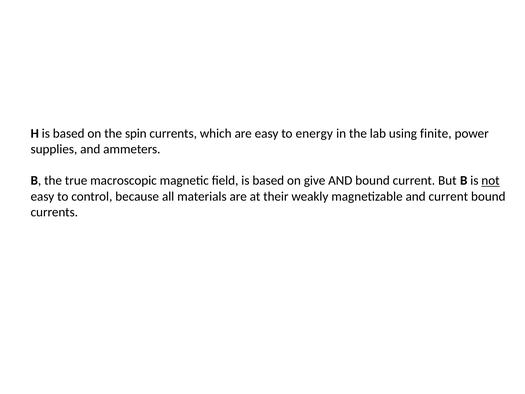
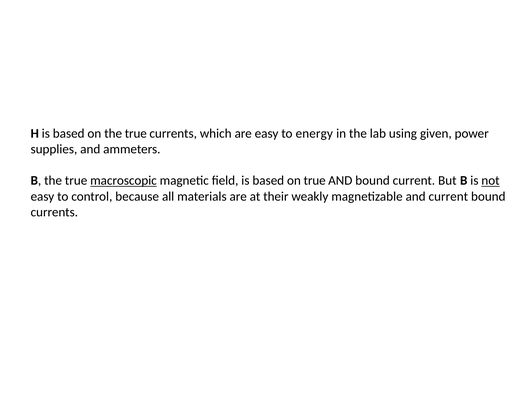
on the spin: spin -> true (136, 133)
finite: finite -> given (436, 133)
macroscopic underline: none -> present (123, 181)
on give: give -> true (315, 181)
